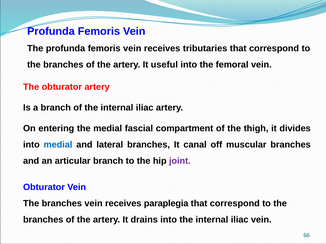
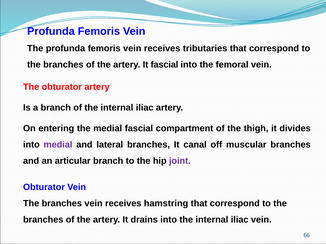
It useful: useful -> fascial (164, 65)
medial colour: blue -> purple (58, 145)
paraplegia: paraplegia -> hamstring (166, 204)
